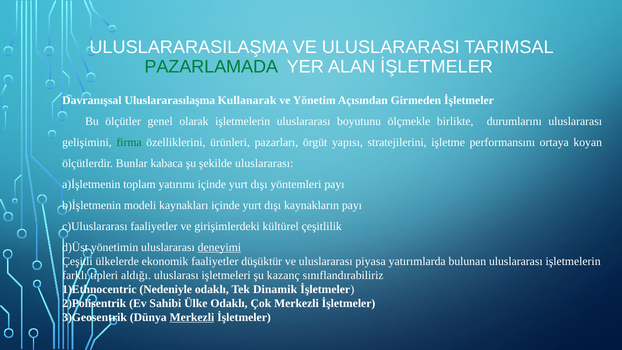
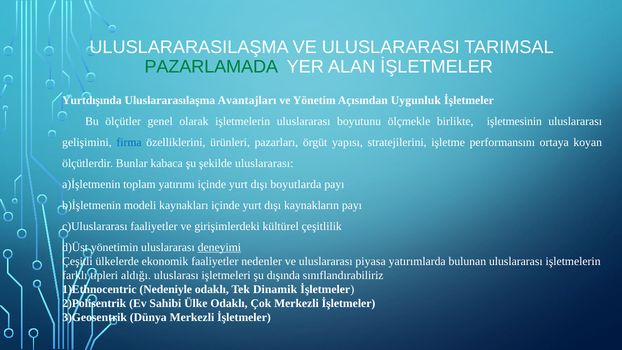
Davranışsal: Davranışsal -> Yurtdışında (92, 100)
Kullanarak: Kullanarak -> Avantajları (247, 100)
Girmeden: Girmeden -> Uygunluk (416, 100)
durumlarını: durumlarını -> işletmesinin (514, 121)
firma colour: green -> blue (129, 142)
yöntemleri: yöntemleri -> boyutlarda (296, 184)
düşüktür: düşüktür -> nedenler (262, 261)
kazanç: kazanç -> dışında (283, 275)
Merkezli underline: present -> none (192, 317)
